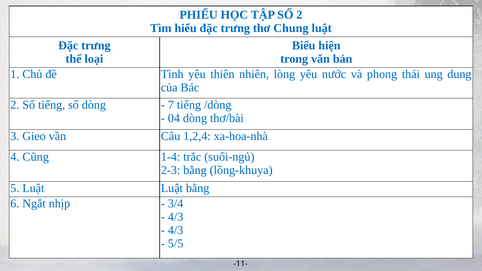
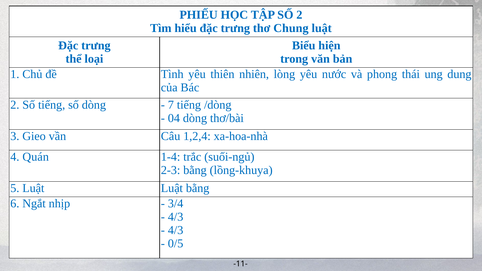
Cũng: Cũng -> Quán (36, 157)
5/5: 5/5 -> 0/5 (176, 244)
